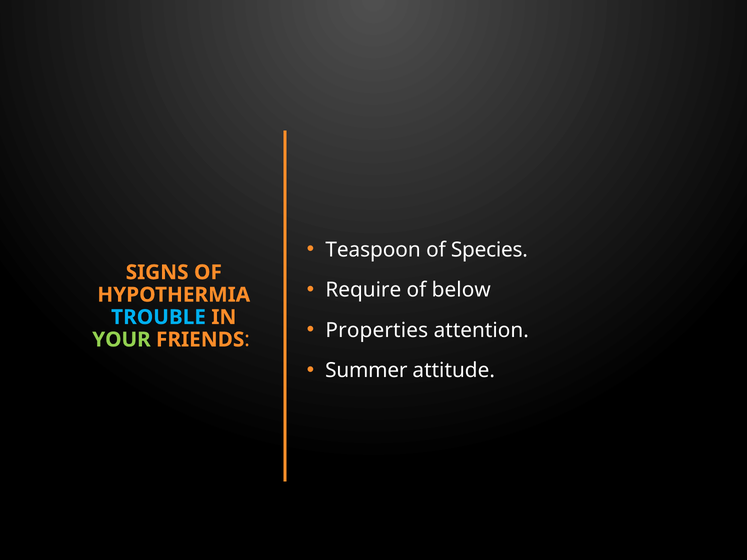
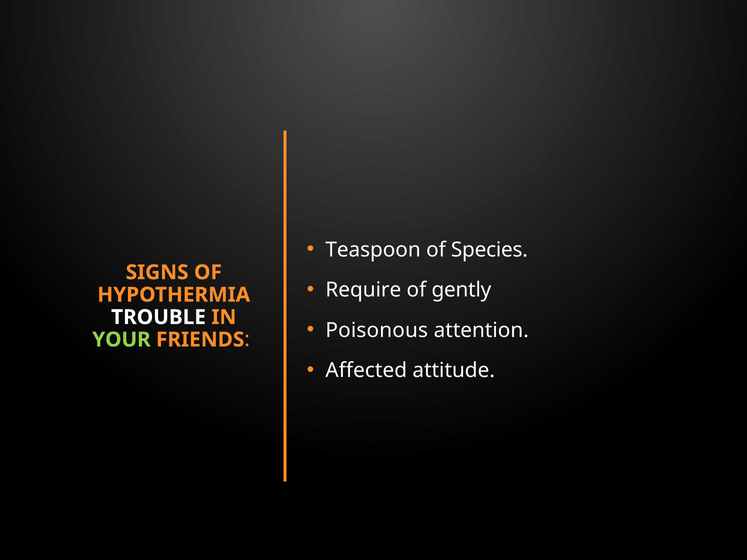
below: below -> gently (461, 290)
TROUBLE colour: light blue -> white (159, 317)
Properties: Properties -> Poisonous (377, 330)
Summer: Summer -> Affected (366, 371)
